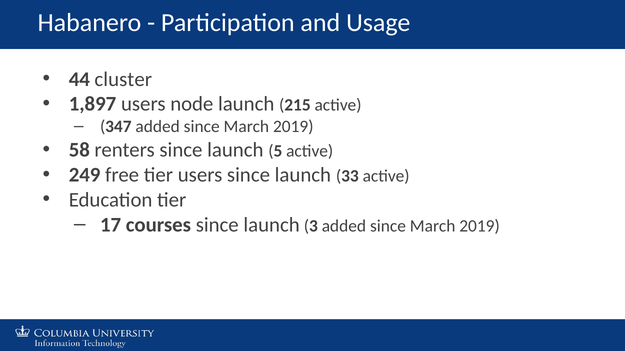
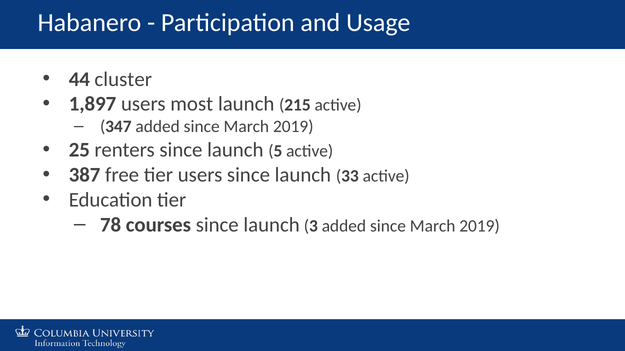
node: node -> most (192, 104)
58: 58 -> 25 (79, 150)
249: 249 -> 387 (85, 175)
17: 17 -> 78 (111, 225)
